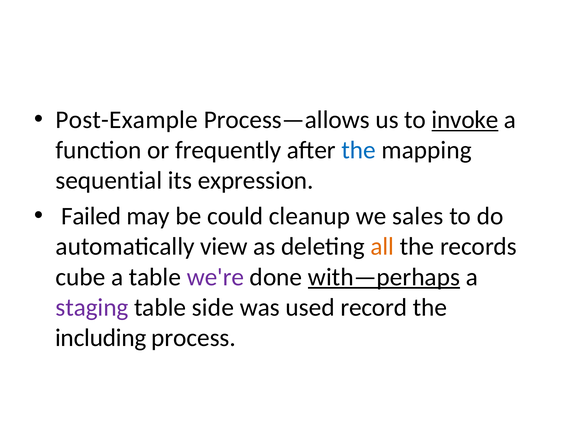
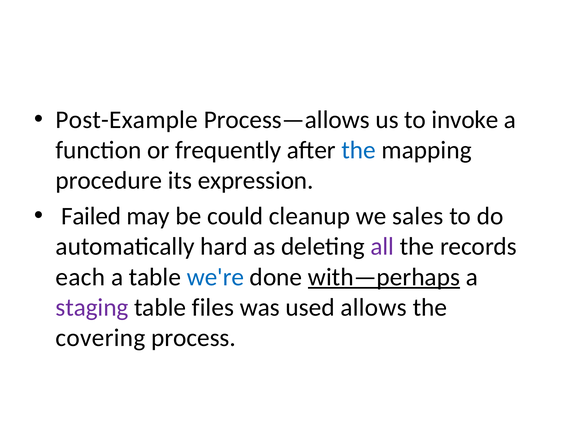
invoke underline: present -> none (465, 120)
sequential: sequential -> procedure (109, 180)
view: view -> hard (224, 246)
all colour: orange -> purple (382, 246)
cube: cube -> each (80, 277)
we're colour: purple -> blue (215, 277)
side: side -> files (213, 307)
record: record -> allows (374, 307)
including: including -> covering (100, 337)
